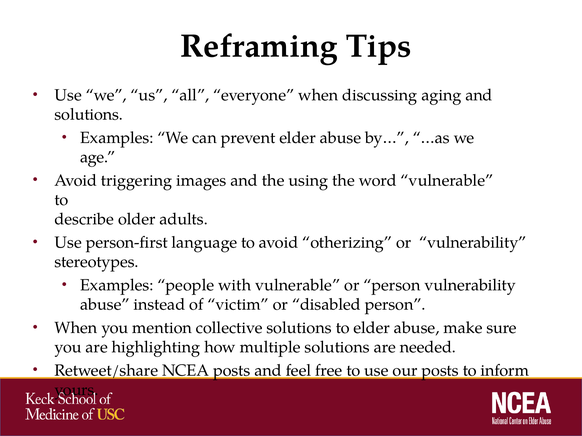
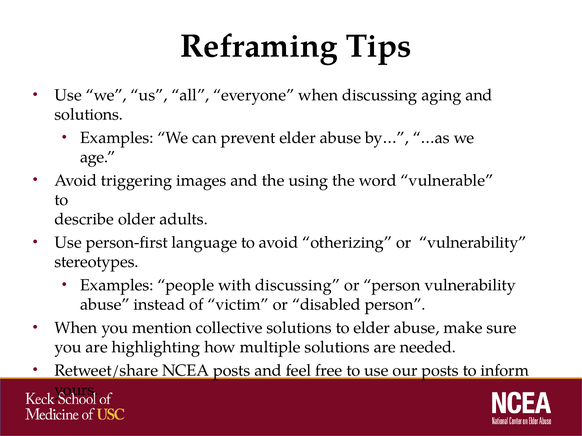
with vulnerable: vulnerable -> discussing (298, 285)
